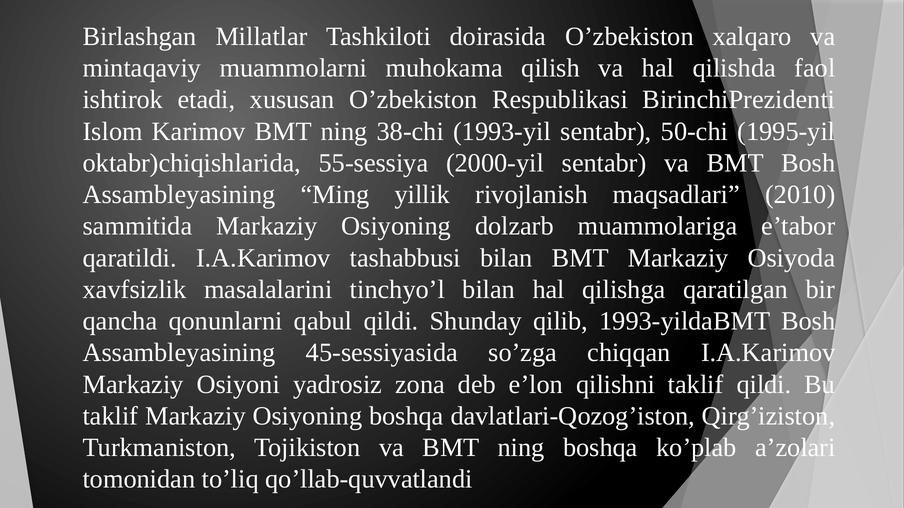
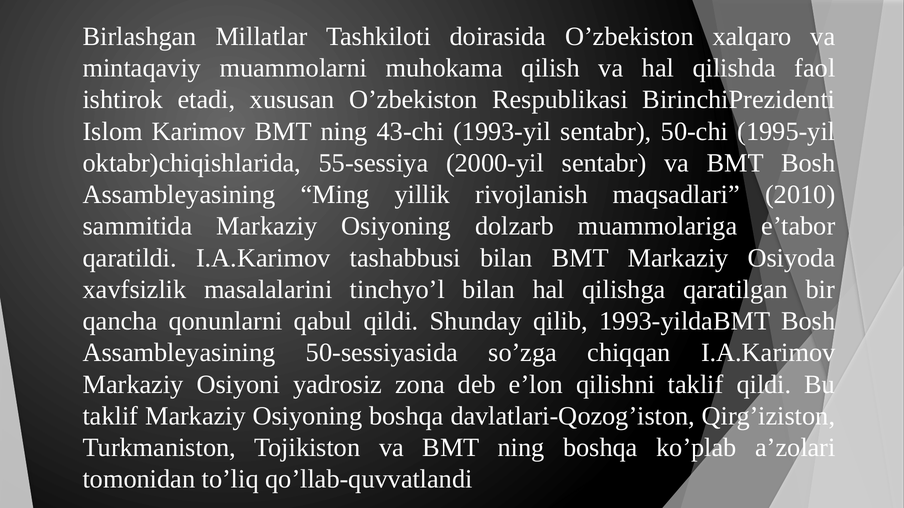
38-chi: 38-chi -> 43-chi (410, 132)
45-sessiyasida: 45-sessiyasida -> 50-sessiyasida (382, 353)
